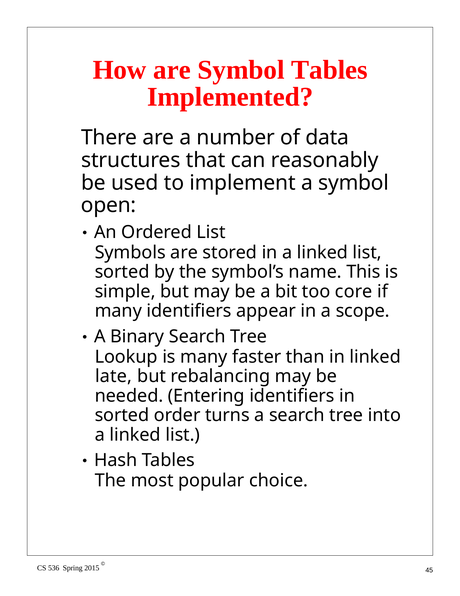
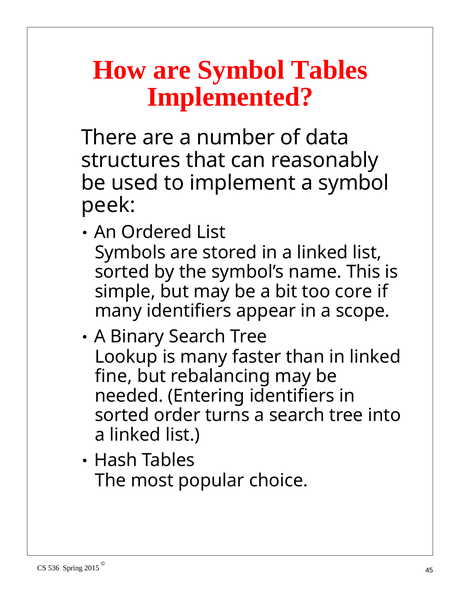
open: open -> peek (108, 205)
late: late -> fine (114, 376)
